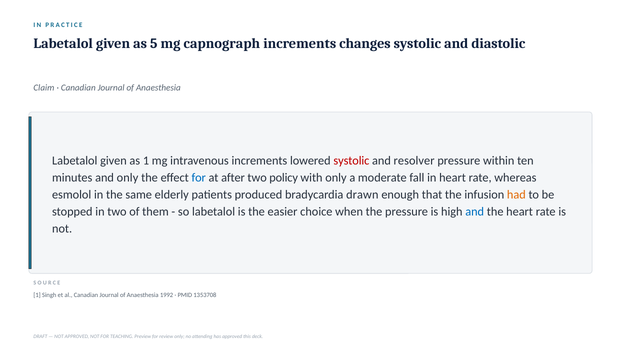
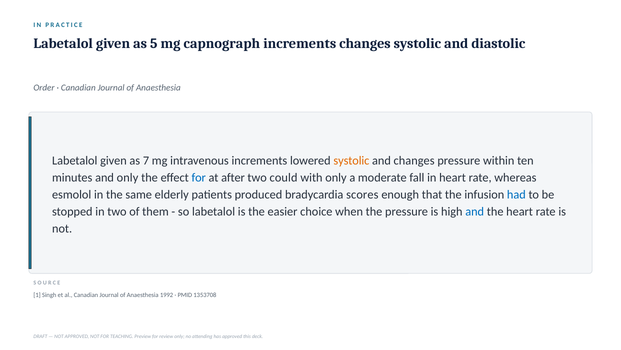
Claim: Claim -> Order (44, 88)
as 1: 1 -> 7 (146, 160)
systolic colour: red -> orange (351, 160)
and resolver: resolver -> changes (414, 160)
policy: policy -> could (284, 177)
drawn: drawn -> scores (362, 194)
had colour: orange -> blue (516, 194)
